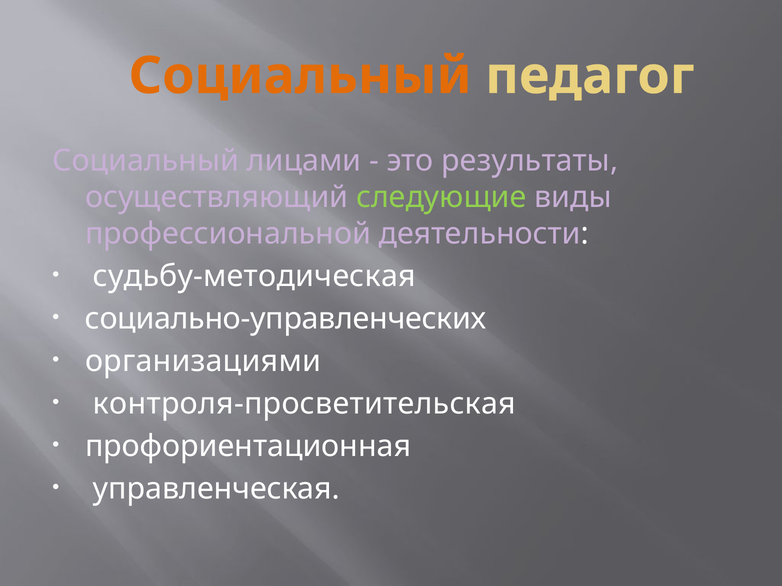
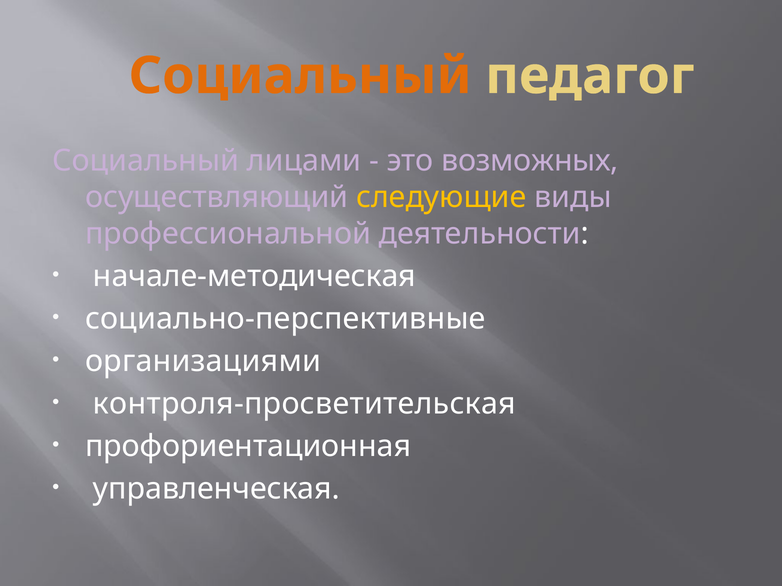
результаты: результаты -> возможных (530, 161)
следующие colour: light green -> yellow (441, 197)
судьбу-методическая: судьбу-методическая -> начале-методическая (254, 276)
социально-управленческих: социально-управленческих -> социально-перспективные (285, 319)
